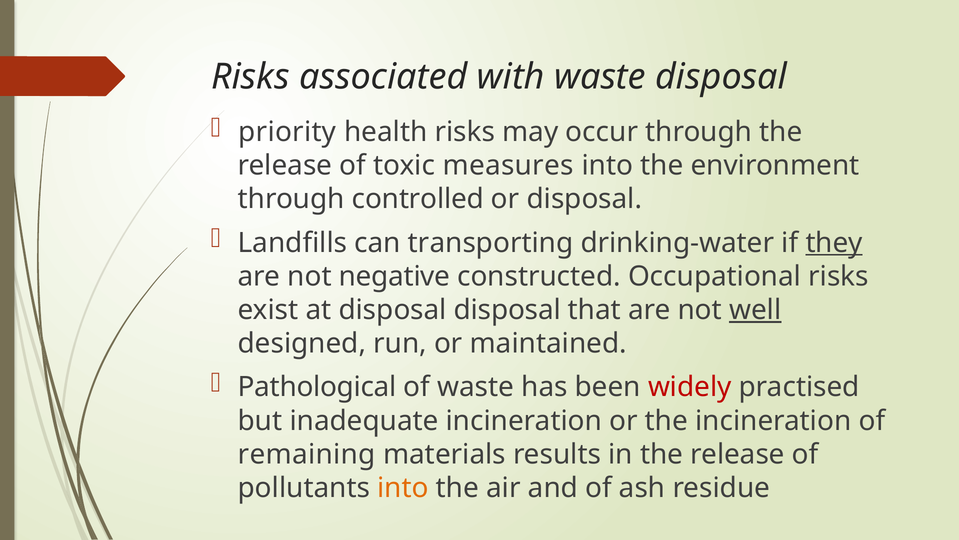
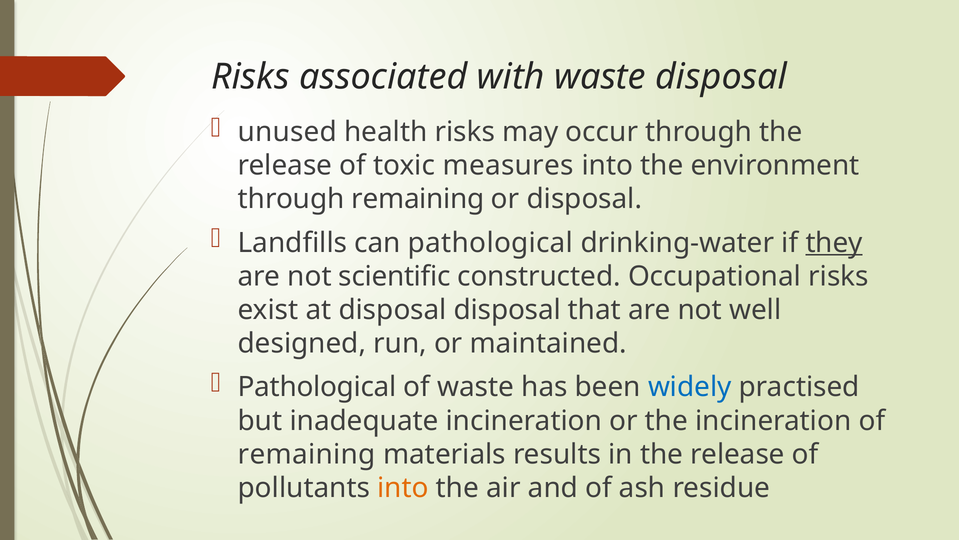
priority: priority -> unused (287, 132)
through controlled: controlled -> remaining (418, 199)
can transporting: transporting -> pathological (491, 243)
negative: negative -> scientific (395, 276)
well underline: present -> none (755, 310)
widely colour: red -> blue (690, 387)
